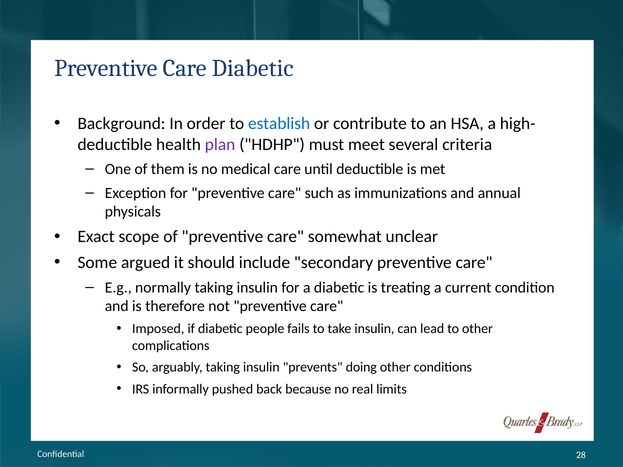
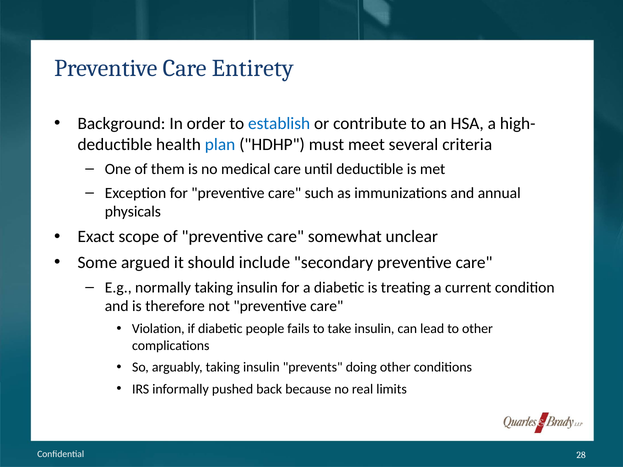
Care Diabetic: Diabetic -> Entirety (253, 68)
plan colour: purple -> blue (220, 144)
Imposed: Imposed -> Violation (158, 329)
